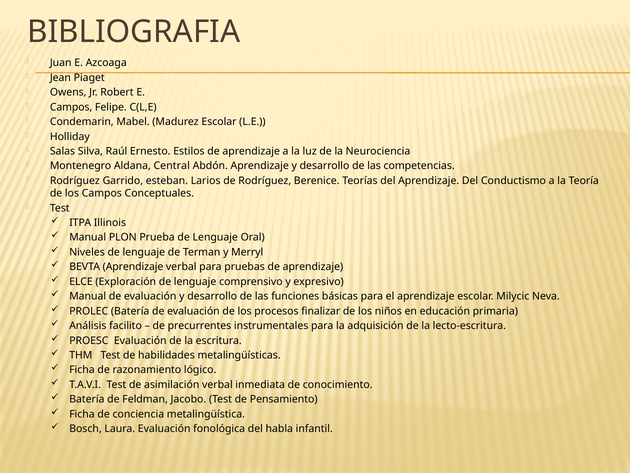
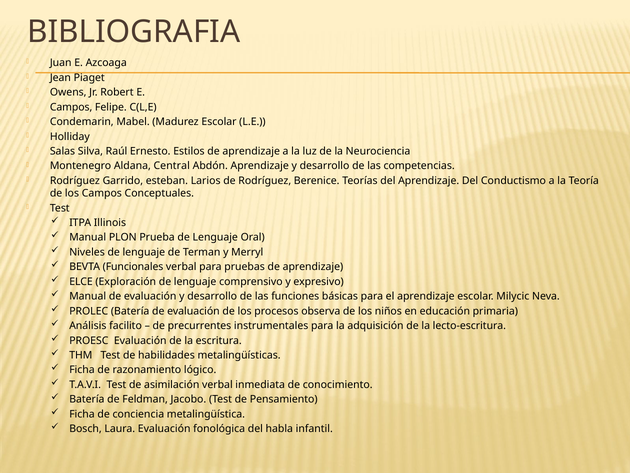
BEVTA Aprendizaje: Aprendizaje -> Funcionales (133, 267)
finalizar: finalizar -> observa (321, 311)
